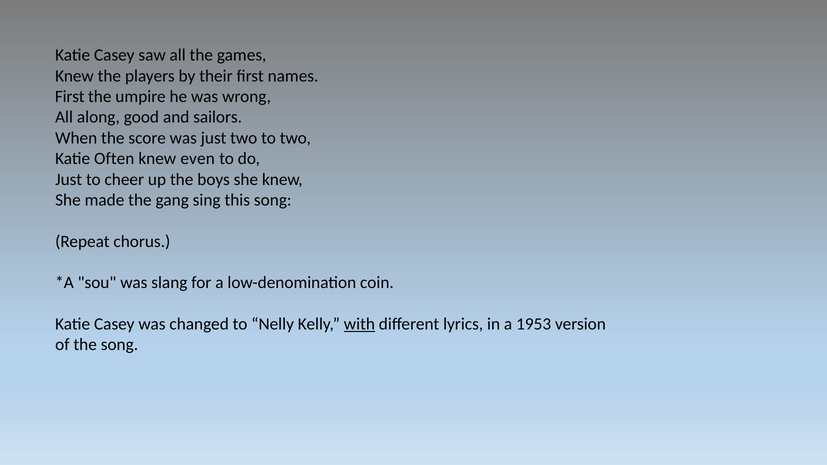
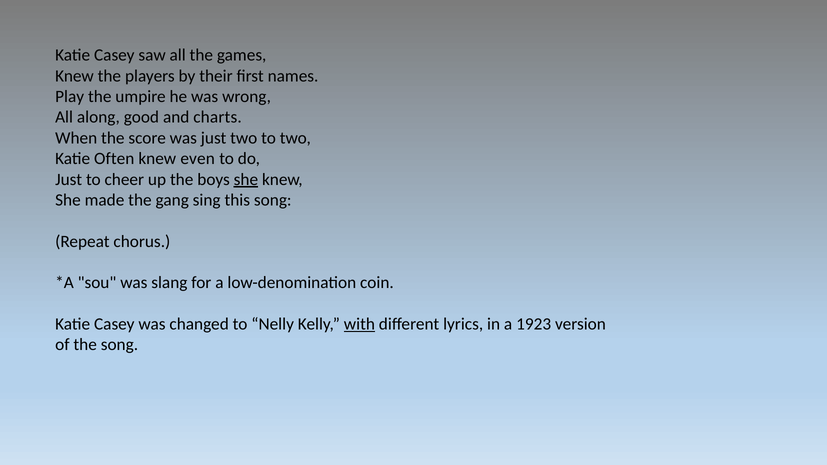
First: First -> Play (70, 97)
sailors: sailors -> charts (218, 117)
she underline: none -> present (246, 179)
1953: 1953 -> 1923 (534, 324)
